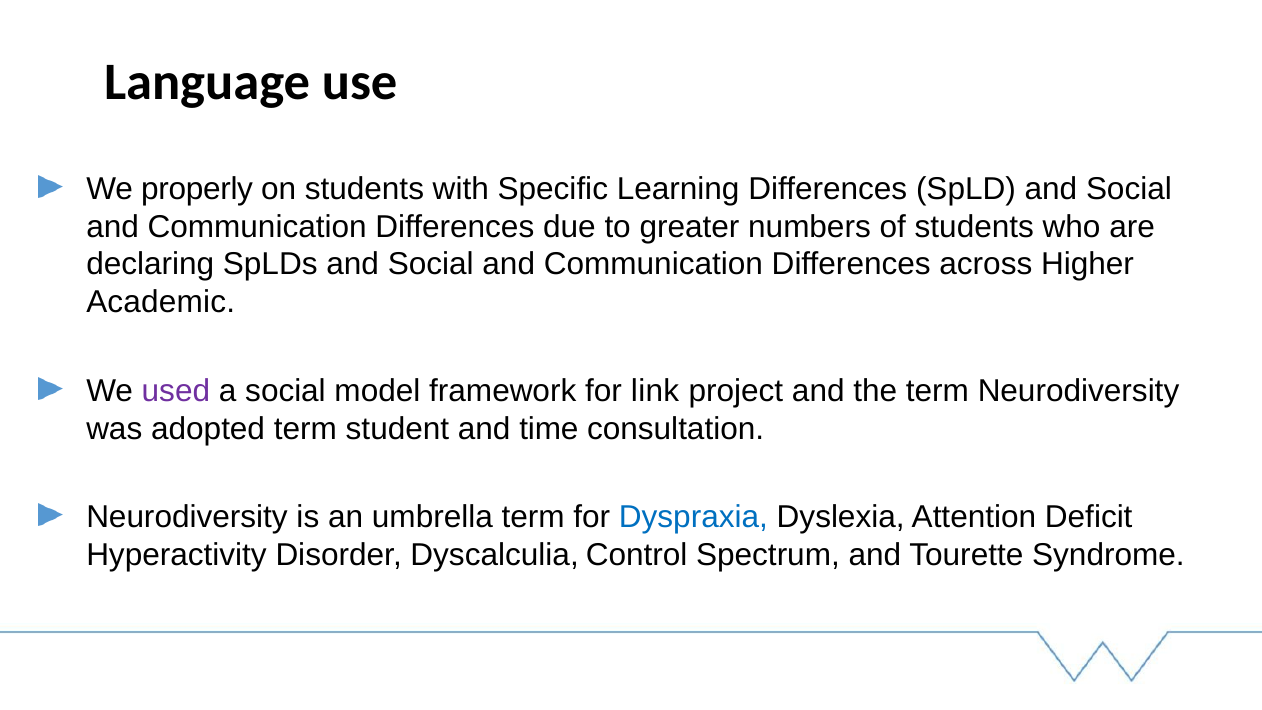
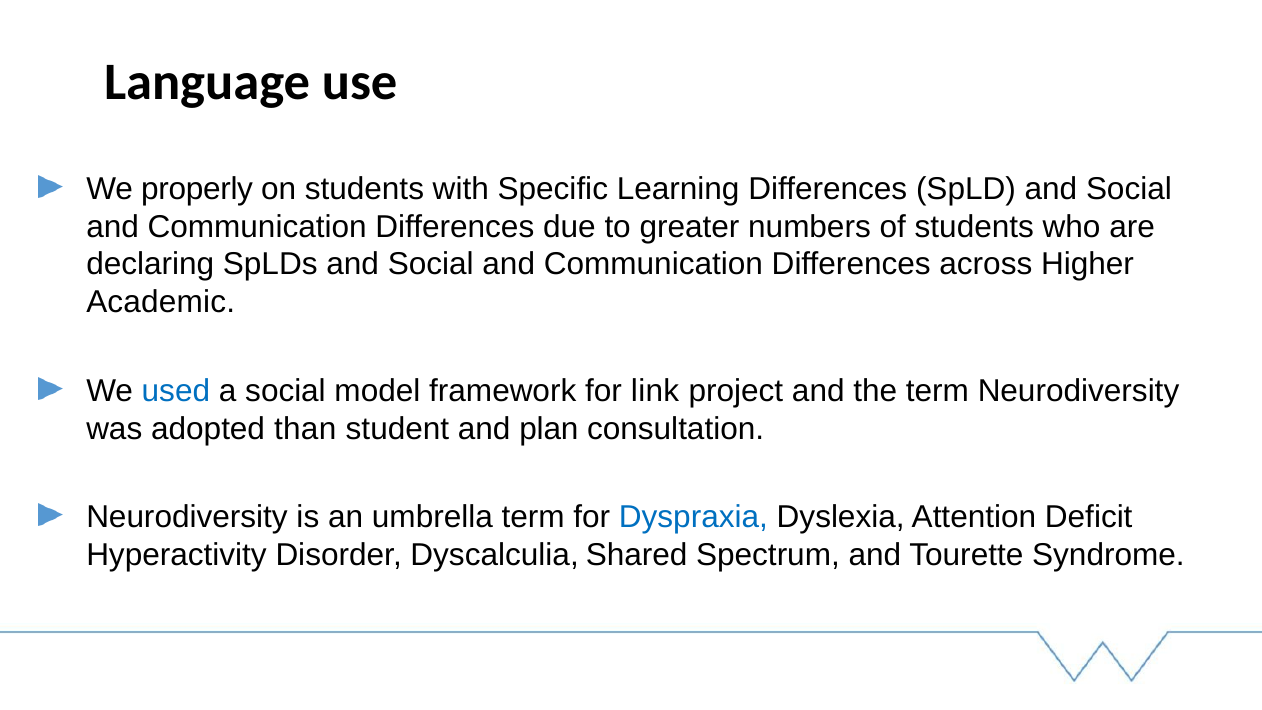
used colour: purple -> blue (176, 391)
adopted term: term -> than (305, 429)
time: time -> plan (549, 429)
Control: Control -> Shared (637, 555)
